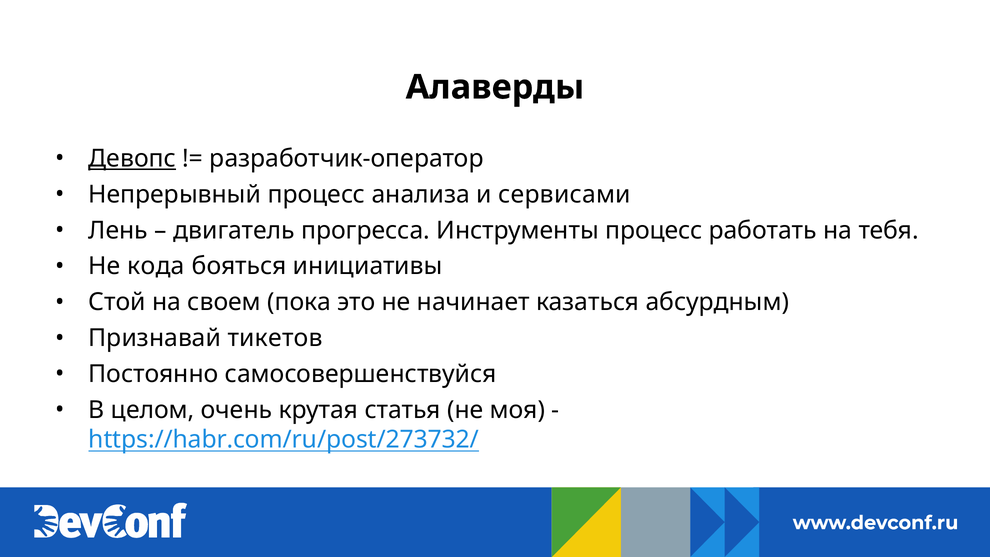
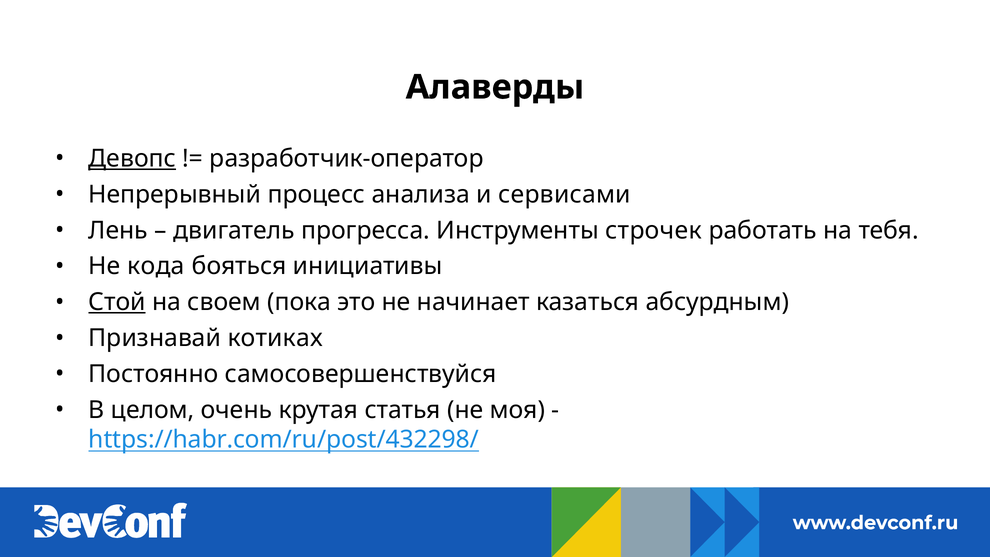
Инструменты процесс: процесс -> строчек (654, 230)
Стой underline: none -> present (117, 302)
тикетов: тикетов -> котиках (275, 338)
https://habr.com/ru/post/273732/: https://habr.com/ru/post/273732/ -> https://habr.com/ru/post/432298/ (284, 440)
